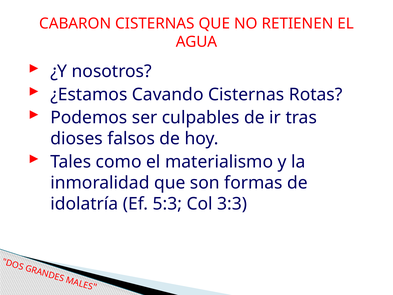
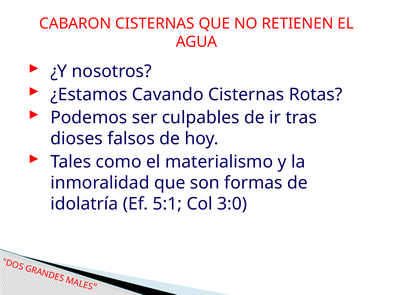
5:3: 5:3 -> 5:1 (167, 204)
3:3: 3:3 -> 3:0 (232, 204)
